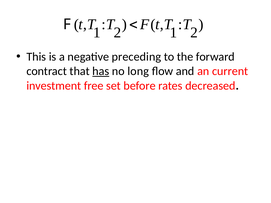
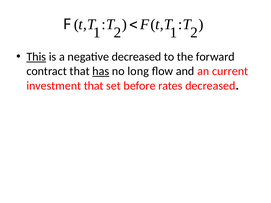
This underline: none -> present (36, 57)
negative preceding: preceding -> decreased (136, 57)
investment free: free -> that (94, 86)
